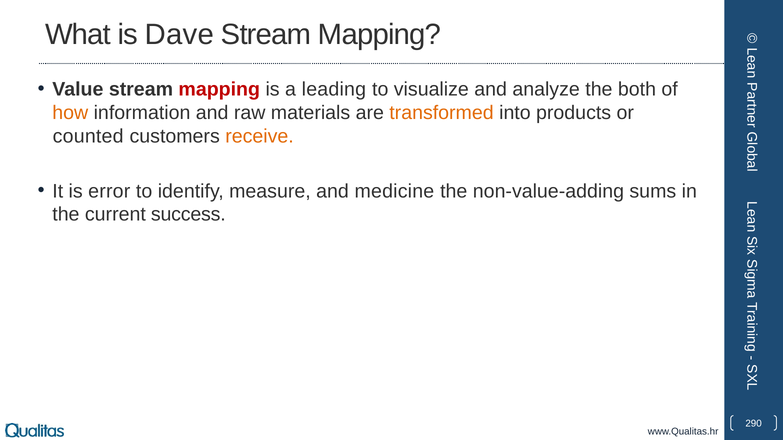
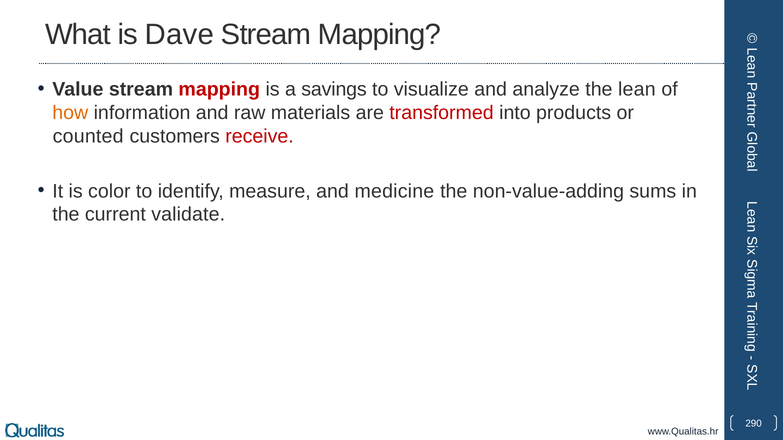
leading: leading -> savings (334, 89)
both: both -> lean (637, 89)
transformed colour: orange -> red (442, 113)
receive colour: orange -> red (260, 136)
error: error -> color (109, 191)
success: success -> validate (188, 215)
